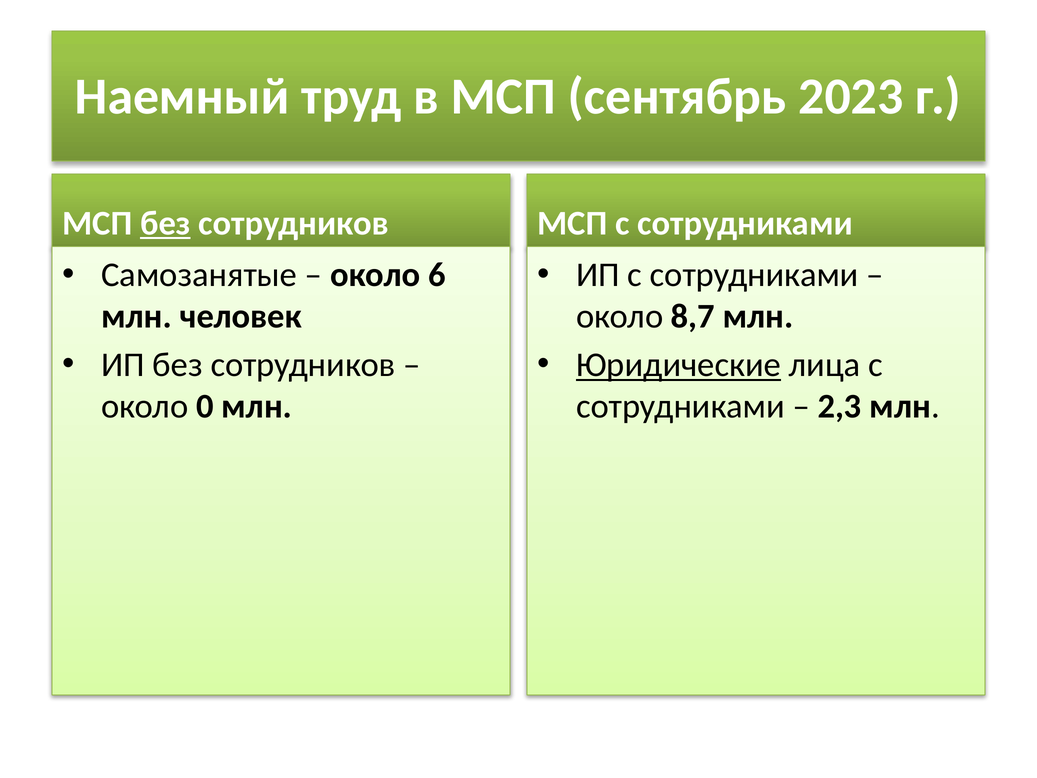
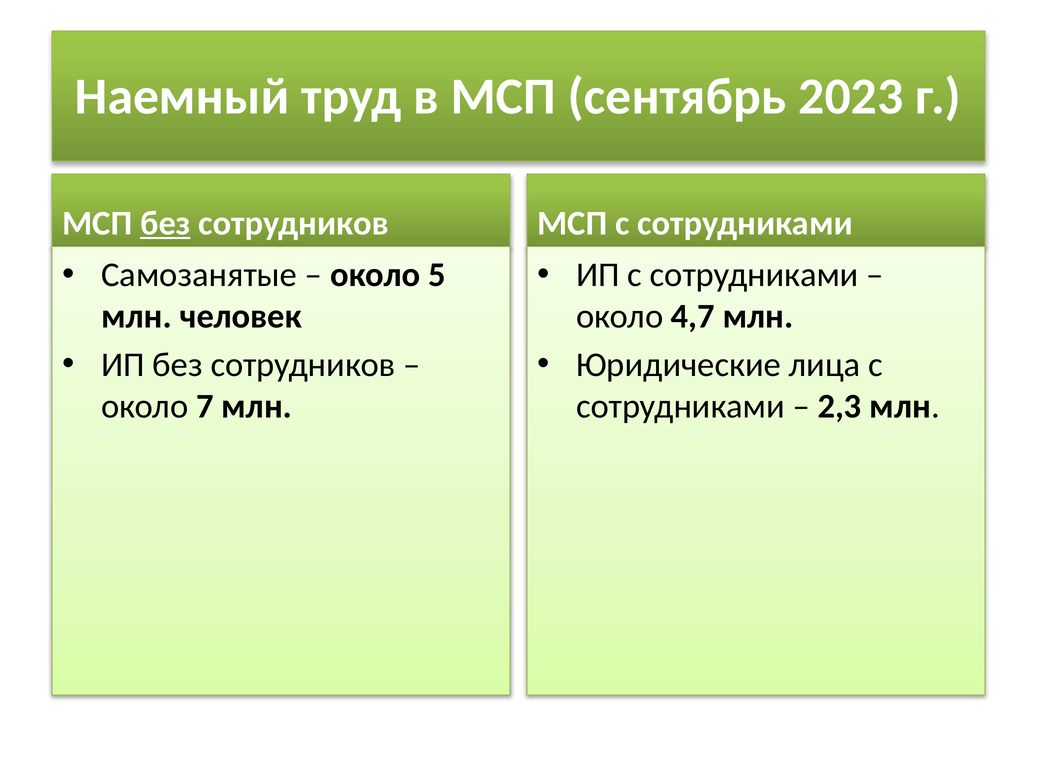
6: 6 -> 5 (437, 275)
8,7: 8,7 -> 4,7 (693, 316)
Юридические underline: present -> none (679, 365)
0: 0 -> 7 (205, 406)
